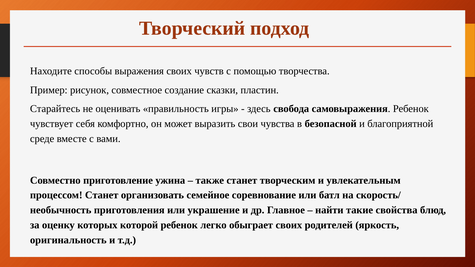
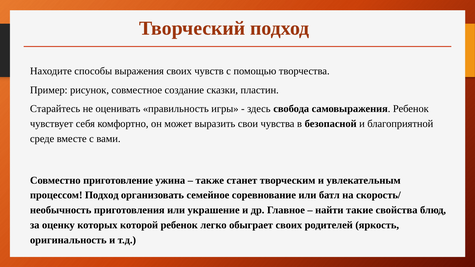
процессом Станет: Станет -> Подход (102, 195)
